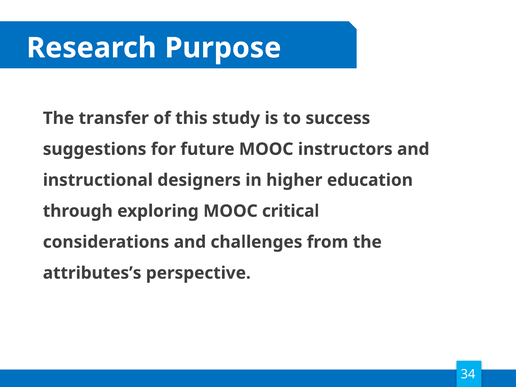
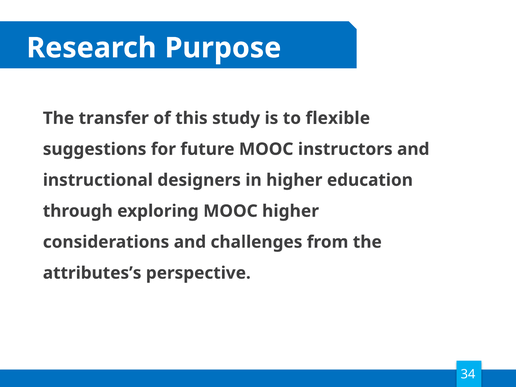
success: success -> flexible (338, 118)
MOOC critical: critical -> higher (291, 211)
